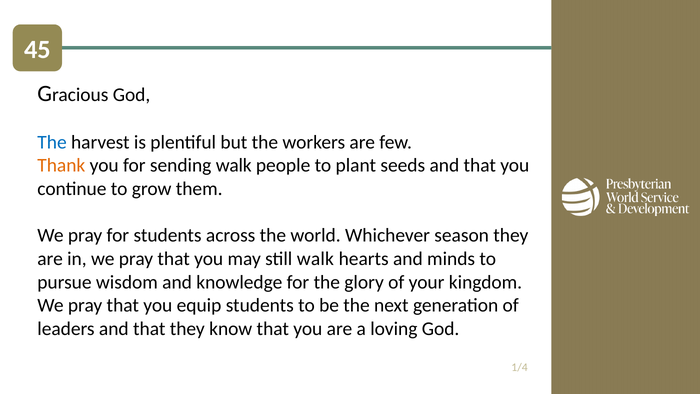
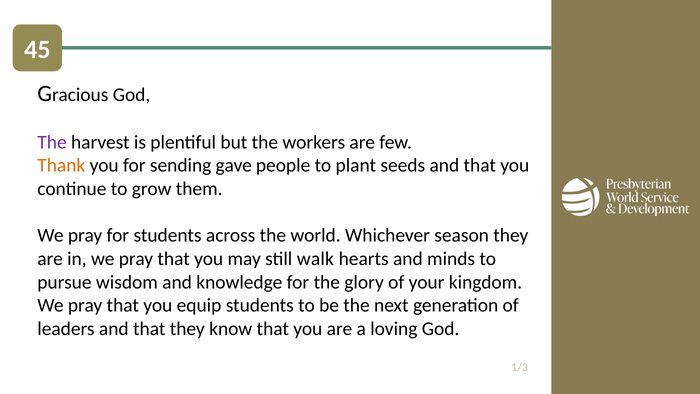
The colour: blue -> purple (52, 142)
sending walk: walk -> gave (234, 165)
1/4: 1/4 -> 1/3 (520, 367)
